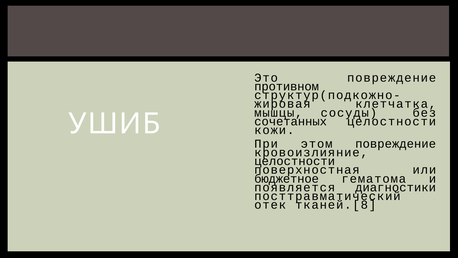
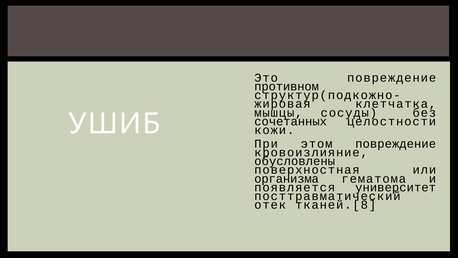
целостности: целостности -> обусловлены (295, 161)
бюджетное: бюджетное -> организма (287, 178)
диагностики: диагностики -> университет (396, 187)
